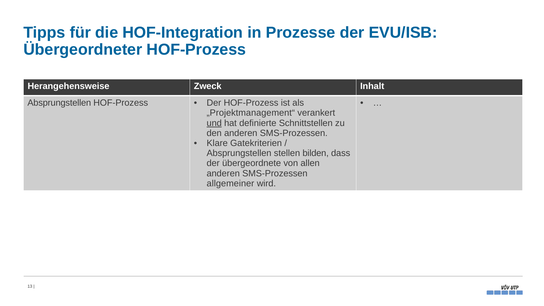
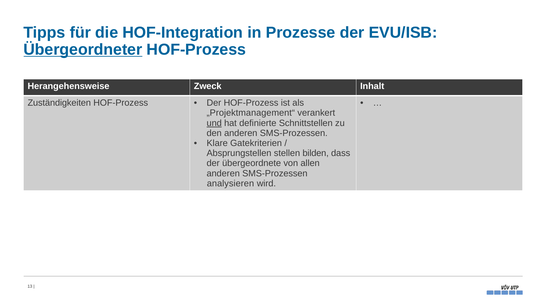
Übergeordneter underline: none -> present (83, 50)
Absprungstellen: Absprungstellen -> Zuständigkeiten (59, 103)
allgemeiner: allgemeiner -> analysieren (230, 183)
